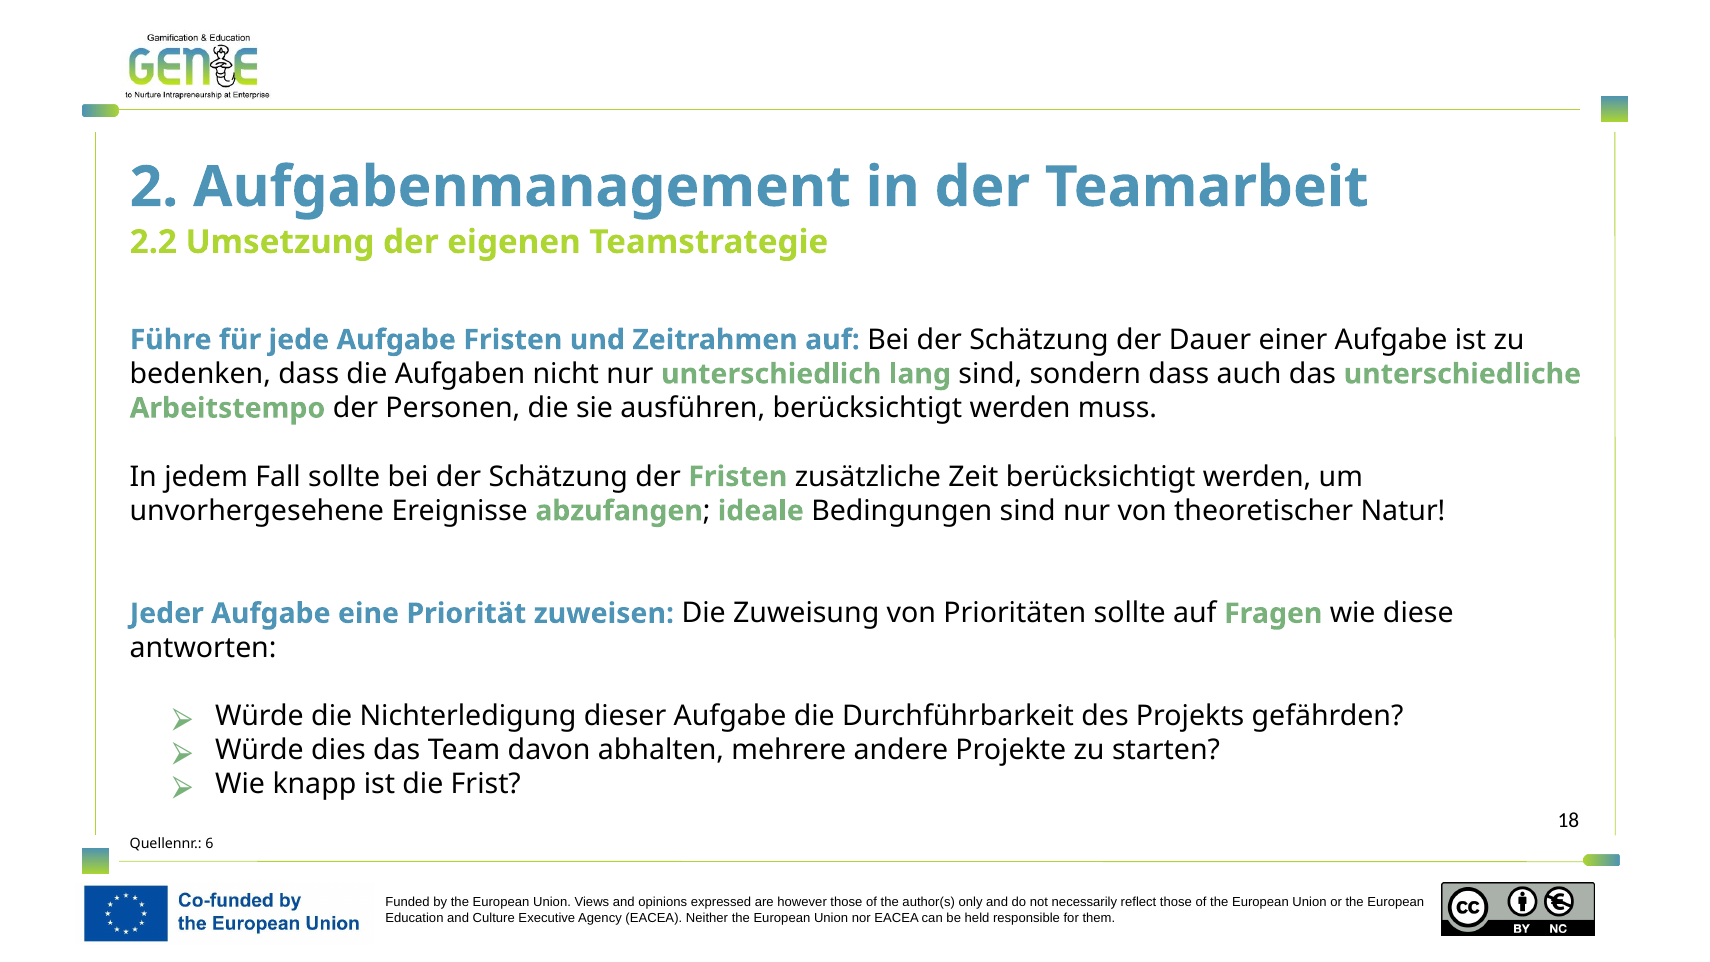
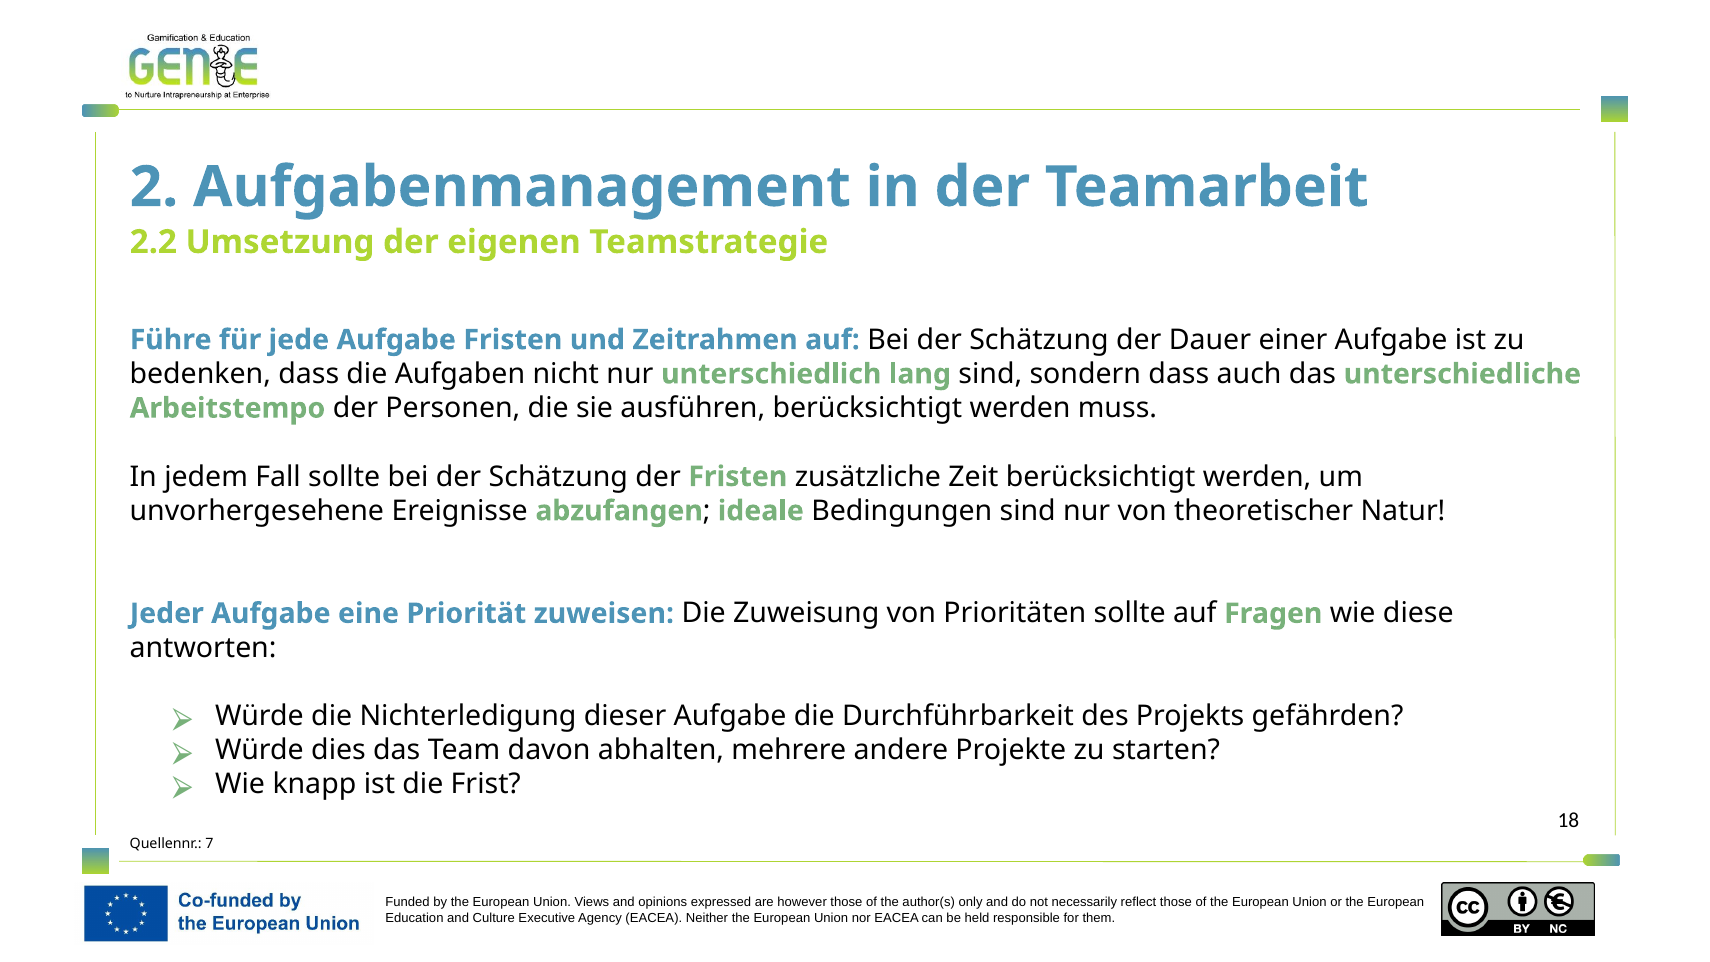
6: 6 -> 7 (209, 844)
